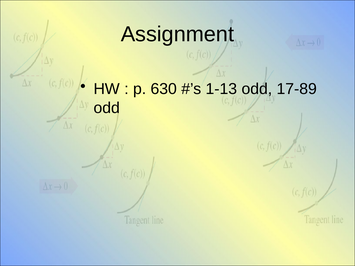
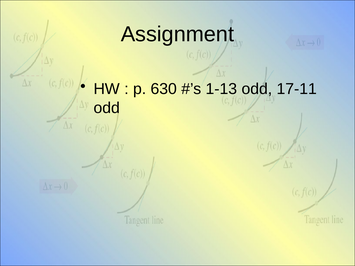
17-89: 17-89 -> 17-11 (297, 89)
